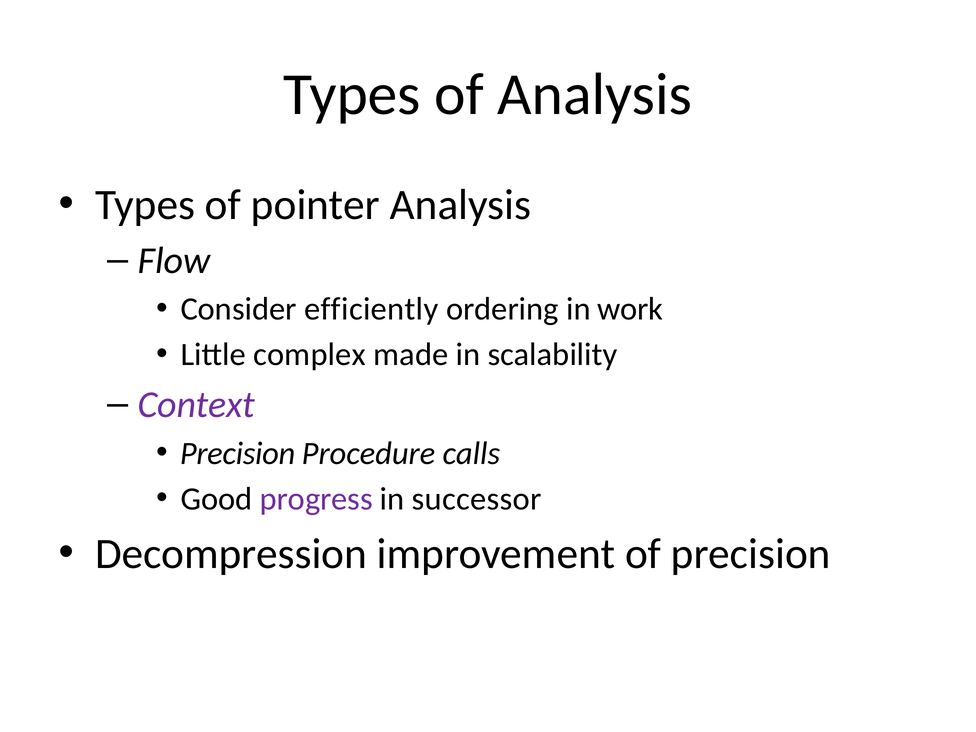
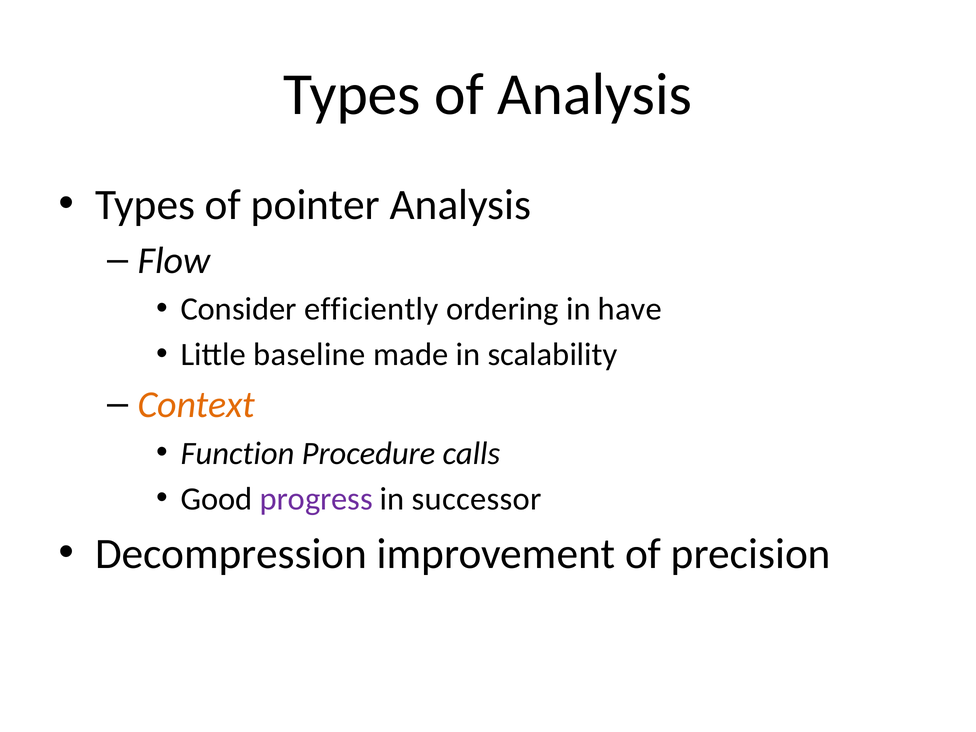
work: work -> have (630, 309)
complex: complex -> baseline (309, 355)
Context colour: purple -> orange (197, 405)
Precision: Precision -> Function (237, 453)
